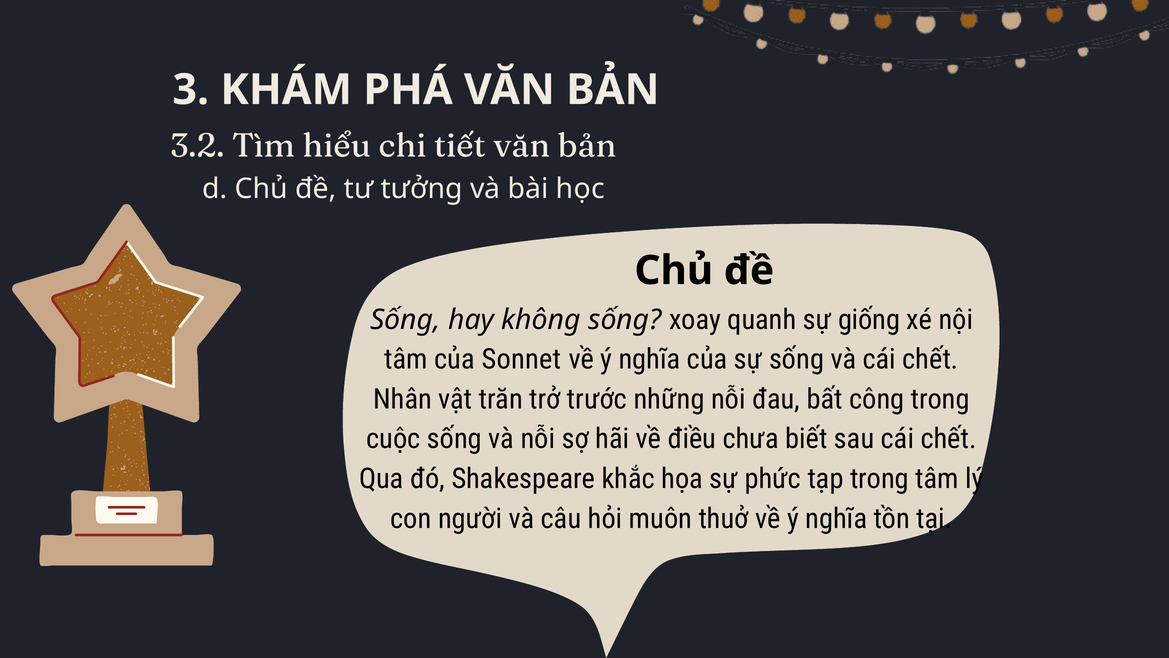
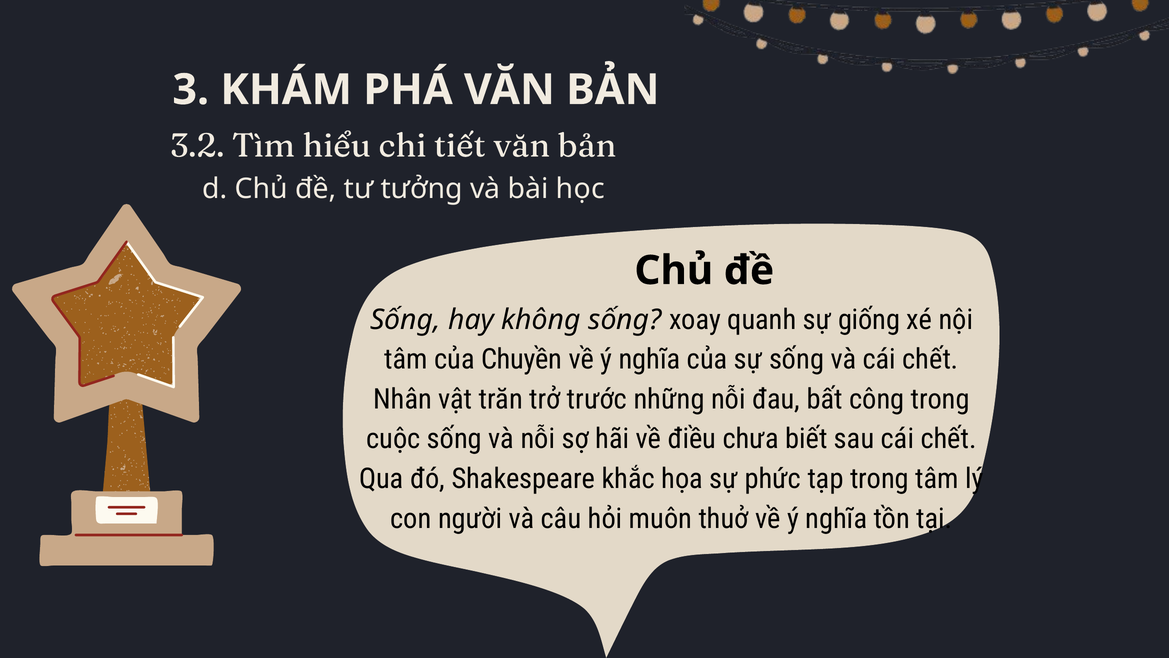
Sonnet: Sonnet -> Chuyền (522, 359)
